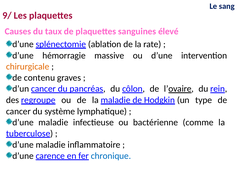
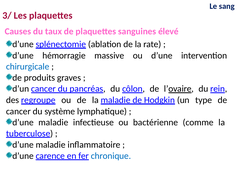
9/: 9/ -> 3/ (7, 15)
chirurgicale colour: orange -> blue (28, 66)
contenu: contenu -> produits (40, 78)
